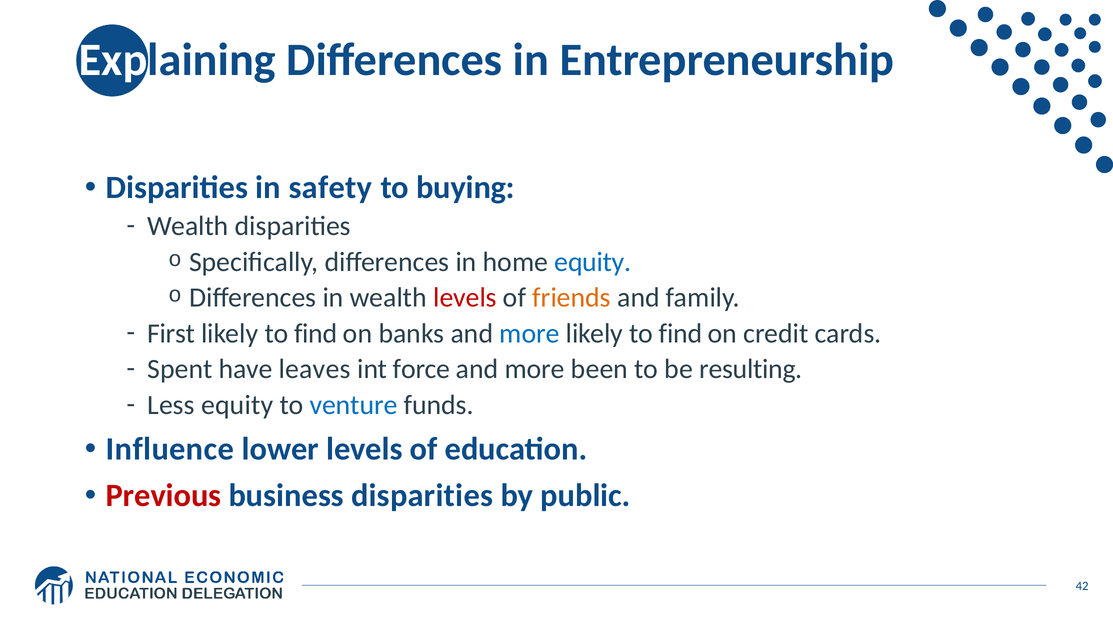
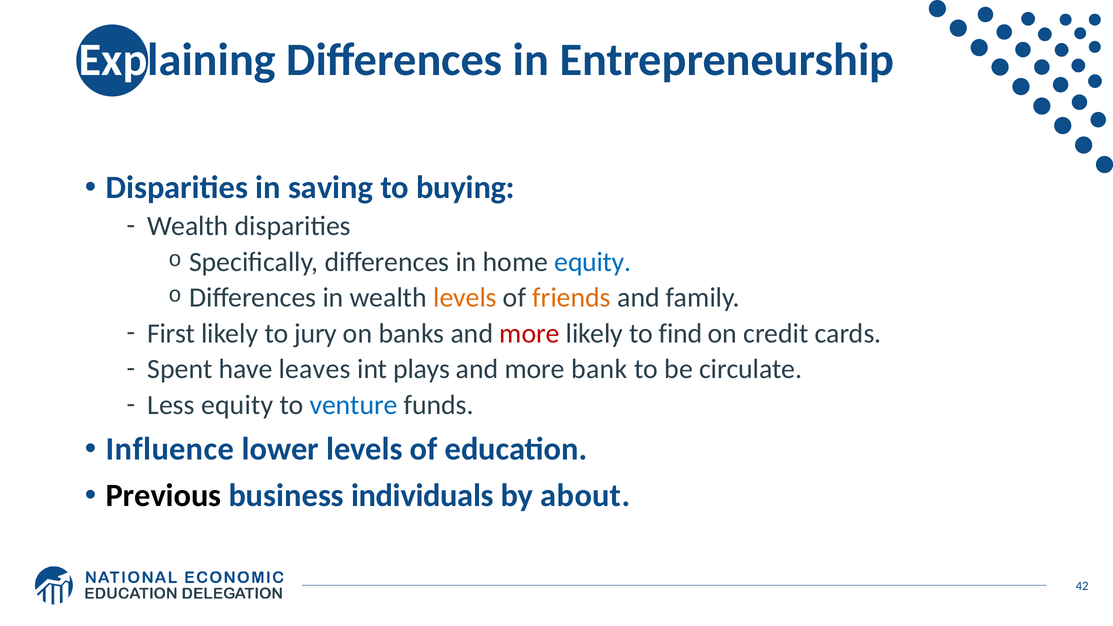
safety: safety -> saving (331, 188)
levels colour: red -> orange (465, 298)
find: find -> jury (316, 334)
more colour: blue -> red (530, 334)
force: force -> plays (422, 369)
been: been -> bank (599, 369)
resulting: resulting -> circulate (751, 369)
Previous colour: red -> black (164, 496)
business disparities: disparities -> individuals (422, 496)
public: public -> about (585, 496)
